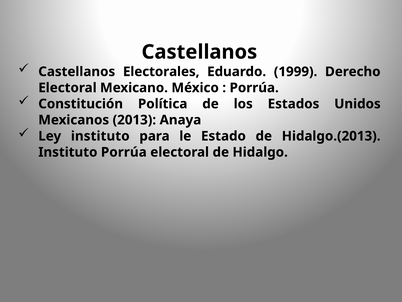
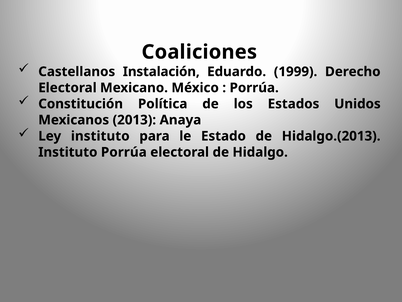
Castellanos: Castellanos -> Coaliciones (199, 52)
Electorales: Electorales -> Instalación (161, 72)
